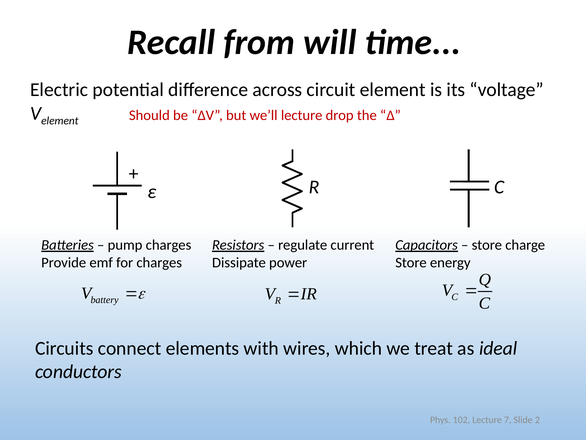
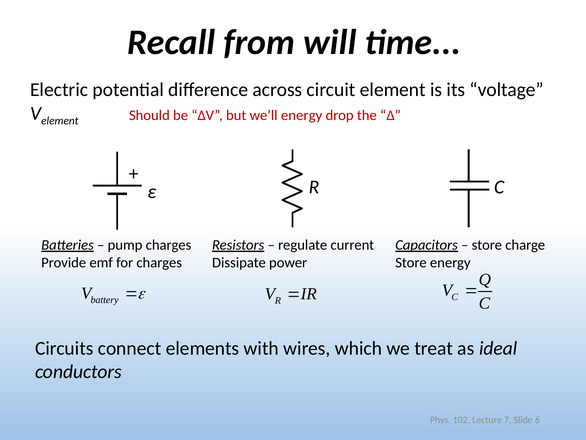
we’ll lecture: lecture -> energy (302, 115)
2: 2 -> 6 (537, 420)
